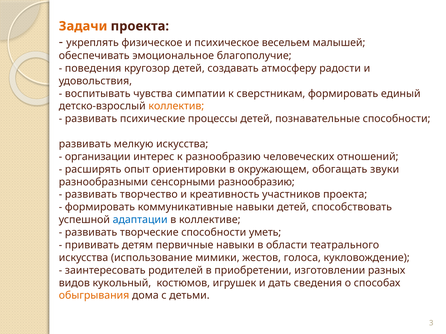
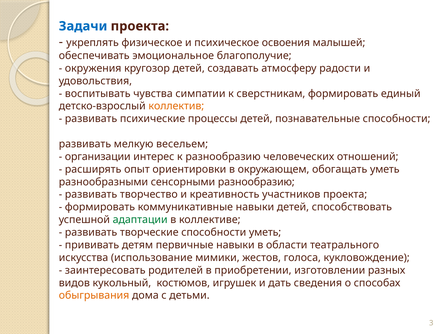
Задачи colour: orange -> blue (83, 26)
весельем: весельем -> освоения (286, 43)
поведения: поведения -> окружения (93, 68)
мелкую искусства: искусства -> весельем (182, 144)
обогащать звуки: звуки -> уметь (385, 170)
адаптации colour: blue -> green (140, 220)
